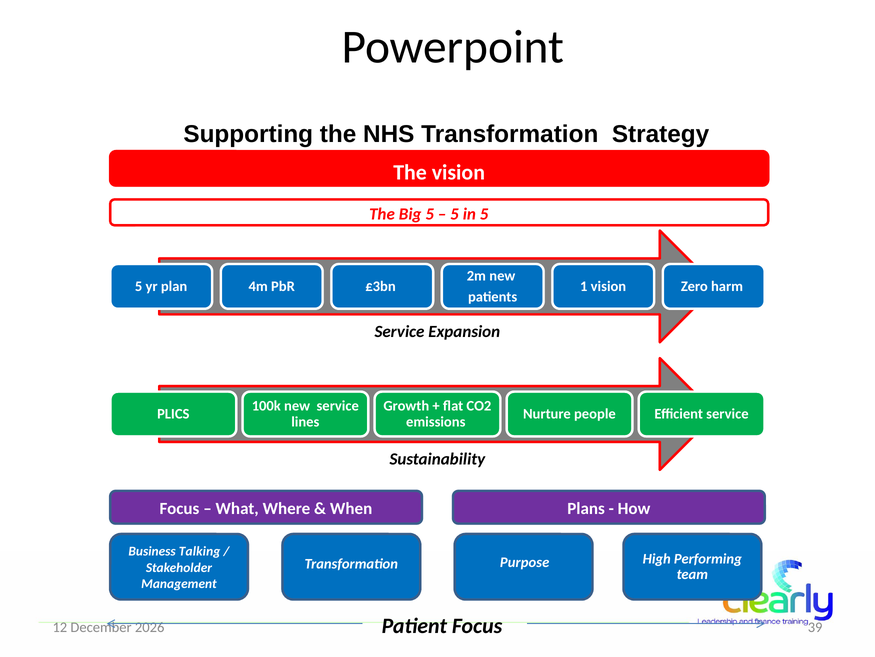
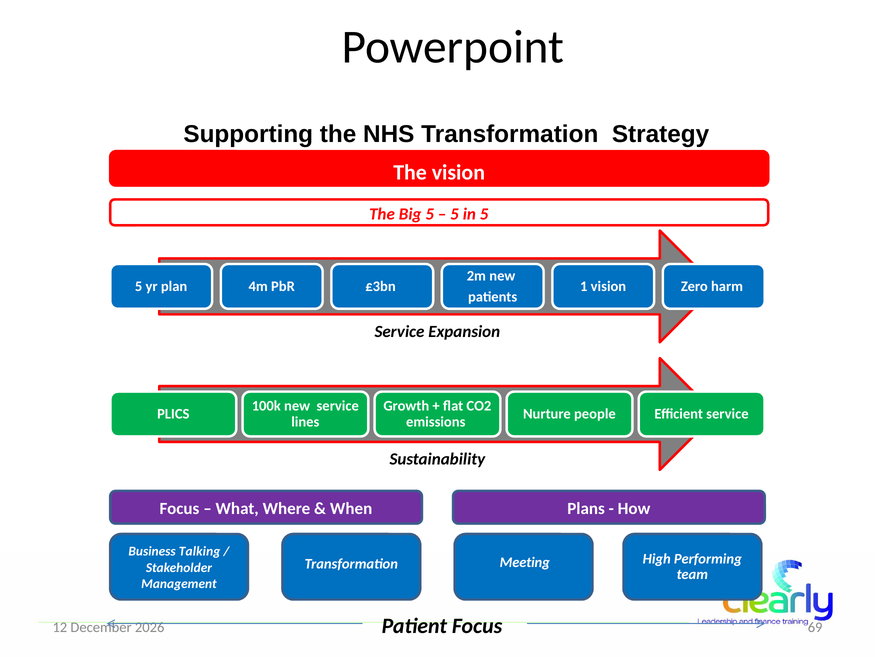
Purpose: Purpose -> Meeting (525, 562)
39: 39 -> 69 (815, 627)
